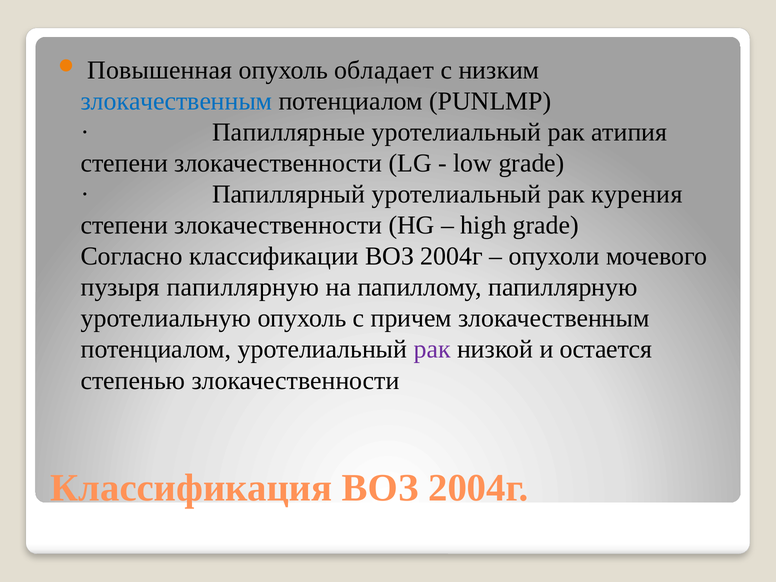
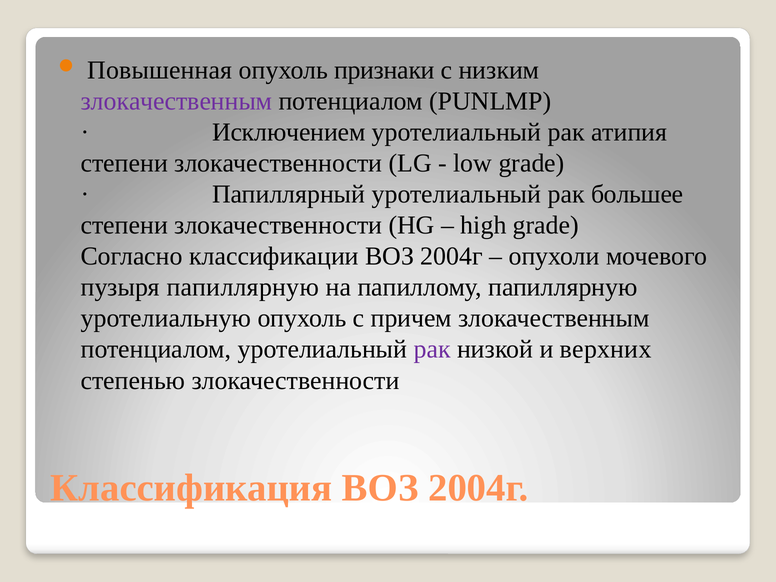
обладает: обладает -> признаки (384, 70)
злокачественным colour: blue -> purple (176, 101)
Папиллярные: Папиллярные -> Исключением (289, 132)
курения: курения -> большее (637, 194)
остается: остается -> верхних (606, 349)
